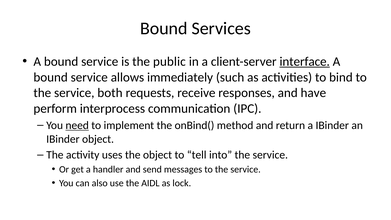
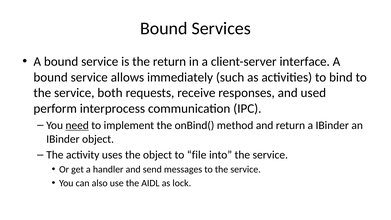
the public: public -> return (169, 62)
interface underline: present -> none (305, 62)
have: have -> used (313, 93)
tell: tell -> file (197, 155)
